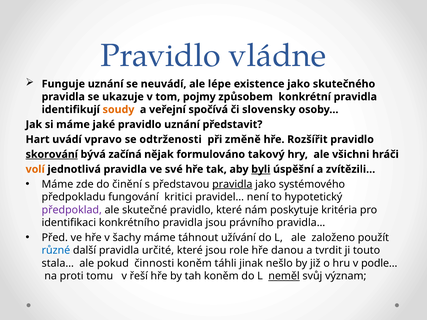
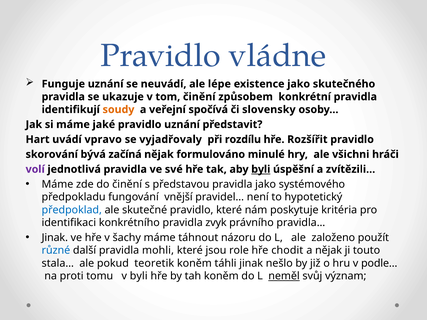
tom pojmy: pojmy -> činění (199, 97)
odtrženosti: odtrženosti -> vyjadřovaly (171, 140)
změně: změně -> rozdílu (243, 140)
skorování underline: present -> none (52, 154)
takový: takový -> minulé (266, 154)
volí colour: orange -> purple (35, 169)
pravidla underline: present -> none (232, 184)
kritici: kritici -> vnější (178, 197)
předpoklad colour: purple -> blue (72, 210)
pravidla jsou: jsou -> zvyk (216, 223)
Před: Před -> Jinak (55, 238)
užívání: užívání -> názoru (238, 238)
určité: určité -> mohli (158, 251)
danou: danou -> chodit (287, 251)
a tvrdit: tvrdit -> nějak (329, 251)
činnosti: činnosti -> teoretik (154, 263)
v řeší: řeší -> byli (139, 276)
